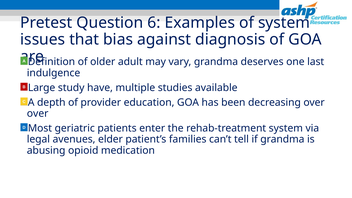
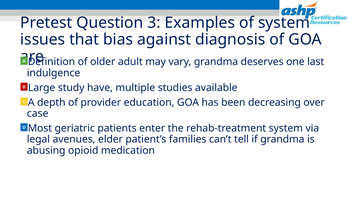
6: 6 -> 3 (154, 23)
over: over -> case (38, 114)
